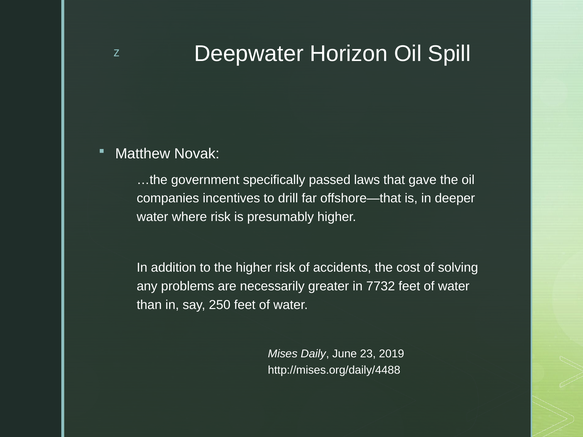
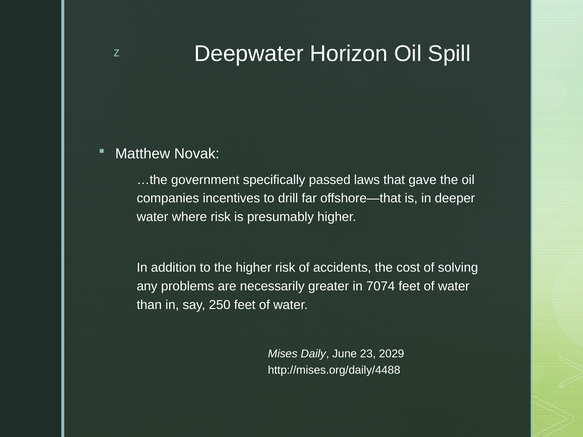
7732: 7732 -> 7074 (381, 286)
2019: 2019 -> 2029 (392, 354)
